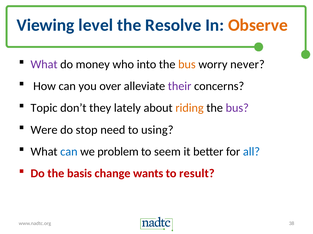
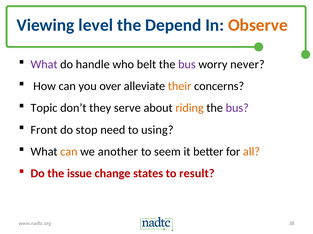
Resolve: Resolve -> Depend (173, 25)
money: money -> handle (93, 64)
into: into -> belt (146, 64)
bus colour: orange -> purple (187, 64)
their colour: purple -> orange (180, 86)
lately: lately -> serve (127, 108)
Were: Were -> Front (44, 130)
can colour: blue -> orange (69, 152)
problem: problem -> another (118, 152)
all colour: blue -> orange (251, 152)
basis: basis -> issue (79, 174)
wants: wants -> states (148, 174)
